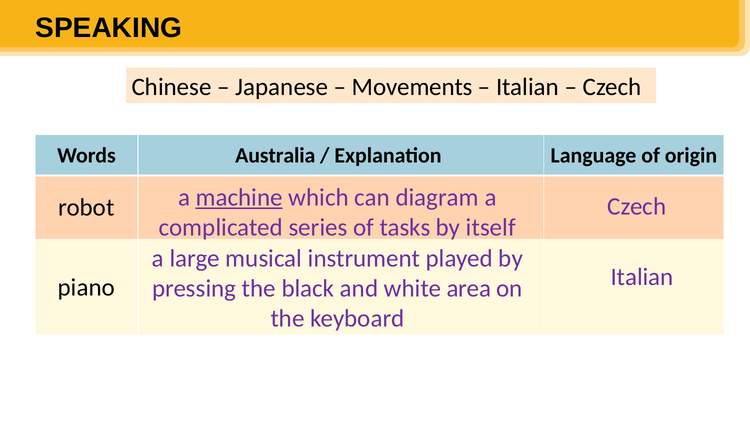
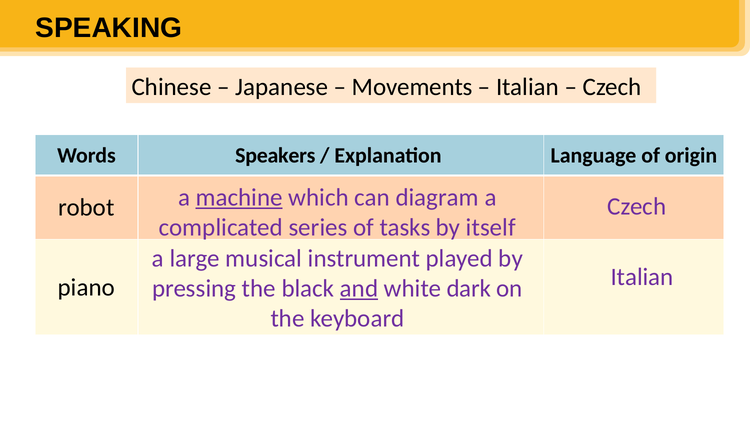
Australia: Australia -> Speakers (275, 155)
and underline: none -> present (359, 288)
area: area -> dark (469, 288)
